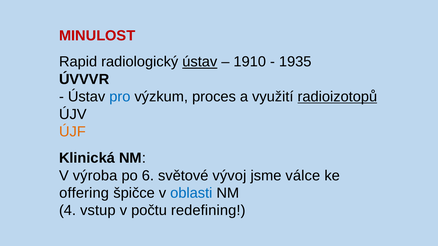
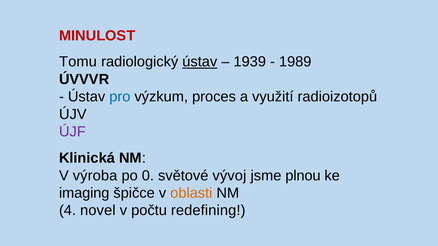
Rapid: Rapid -> Tomu (78, 62)
1910: 1910 -> 1939 (250, 62)
1935: 1935 -> 1989 (295, 62)
radioizotopů underline: present -> none (337, 97)
ÚJF colour: orange -> purple (72, 132)
6: 6 -> 0 (148, 176)
válce: válce -> plnou (303, 176)
offering: offering -> imaging (84, 193)
oblasti colour: blue -> orange (191, 193)
vstup: vstup -> novel (98, 211)
